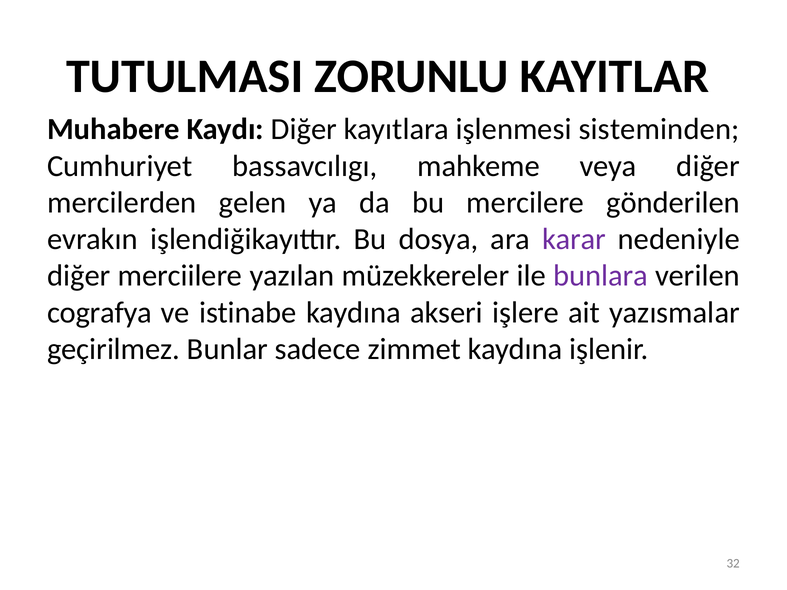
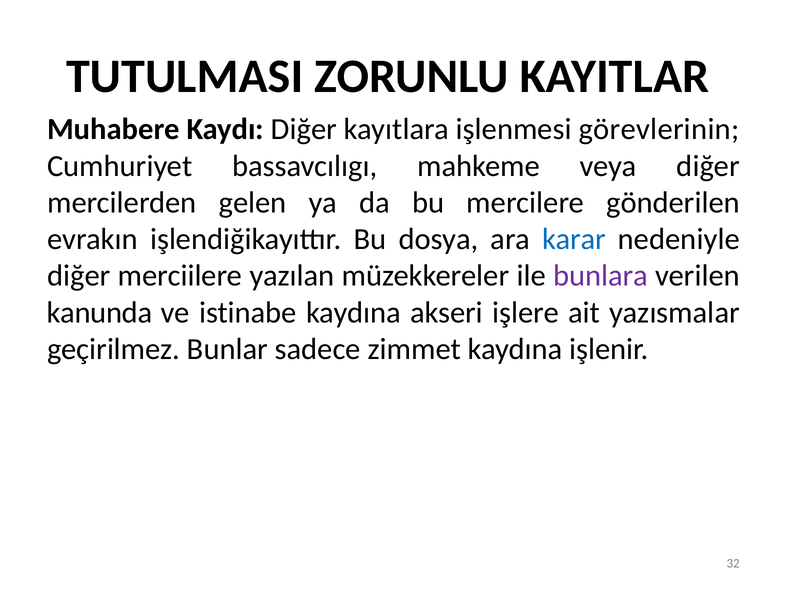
sisteminden: sisteminden -> görevlerinin (659, 129)
karar colour: purple -> blue (574, 239)
cografya: cografya -> kanunda (100, 313)
